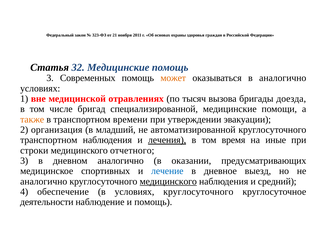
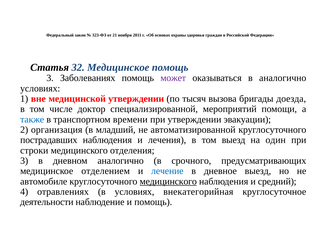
32 Медицинские: Медицинские -> Медицинское (118, 67)
Современных: Современных -> Заболеваниях (88, 78)
может colour: orange -> purple (173, 78)
медицинской отравлениях: отравлениях -> утверждении (136, 99)
бригад: бригад -> доктор (92, 109)
специализированной медицинские: медицинские -> мероприятий (230, 109)
также colour: orange -> blue (32, 119)
транспортном: транспортном -> пострадавших (49, 140)
лечения underline: present -> none (167, 140)
том время: время -> выезд (234, 140)
иные: иные -> один (276, 140)
отчетного: отчетного -> отделения (132, 150)
оказании: оказании -> срочного (191, 161)
спортивных: спортивных -> отделением (106, 171)
аналогично: аналогично -> автомобиле (44, 181)
обеспечение: обеспечение -> отравлениях (63, 192)
условиях круглосуточного: круглосуточного -> внекатегорийная (198, 192)
